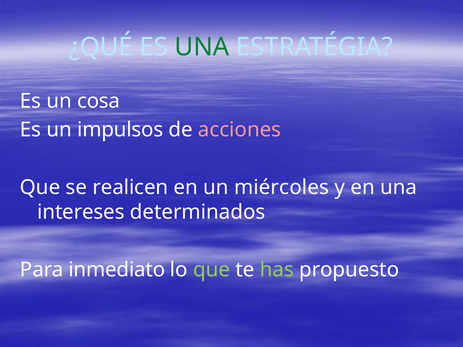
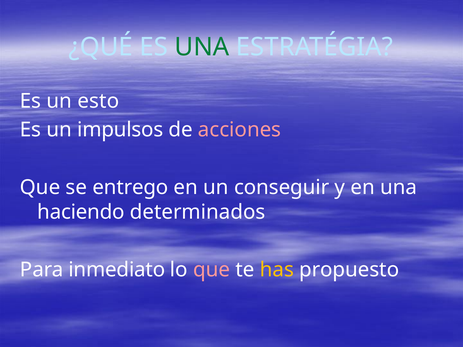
cosa: cosa -> esto (98, 101)
realicen: realicen -> entrego (130, 187)
miércoles: miércoles -> conseguir (282, 187)
intereses: intereses -> haciendo (81, 212)
que colour: light green -> pink (212, 270)
has colour: light green -> yellow (277, 270)
